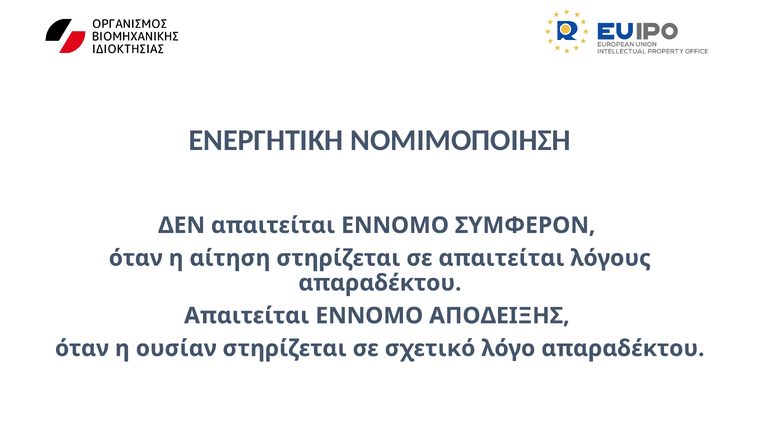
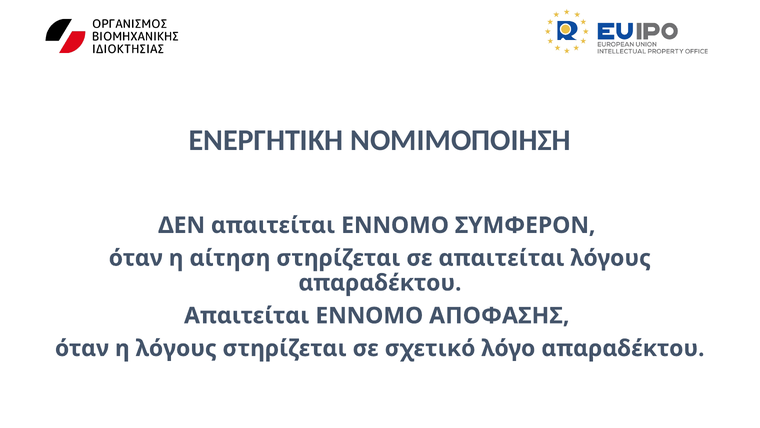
ΑΠΟΔΕΙΞΗΣ: ΑΠΟΔΕΙΞΗΣ -> ΑΠΟΦΑΣΗΣ (499, 315)
η ουσίαν: ουσίαν -> λόγους (176, 348)
